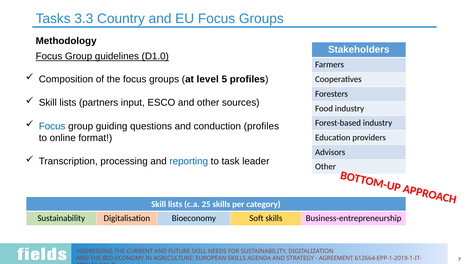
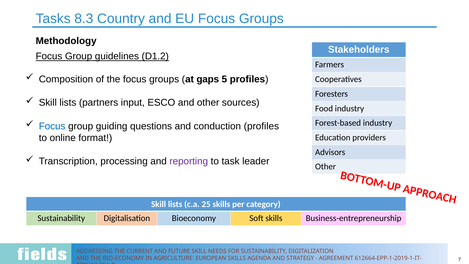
3.3: 3.3 -> 8.3 (84, 19)
D1.0: D1.0 -> D1.2 (155, 56)
level: level -> gaps (208, 79)
reporting colour: blue -> purple (189, 161)
